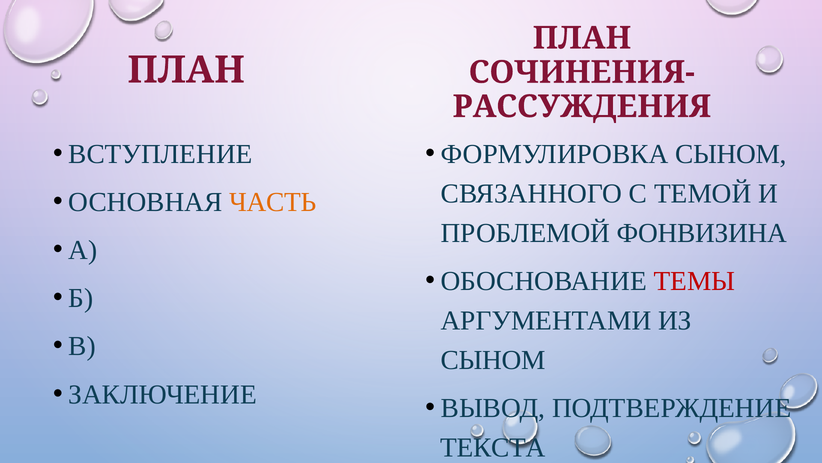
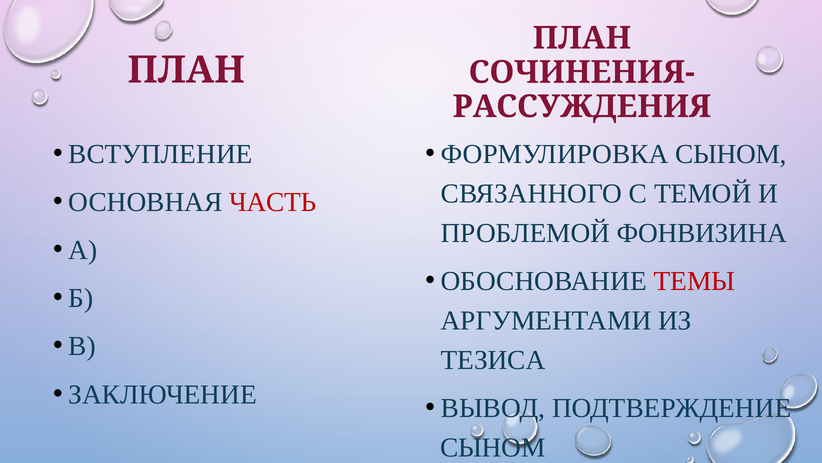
ЧАСТЬ colour: orange -> red (273, 202)
СЫНОМ: СЫНОМ -> ТЕЗИСА (493, 360)
ТЕКСТА: ТЕКСТА -> СЫНОМ (493, 447)
